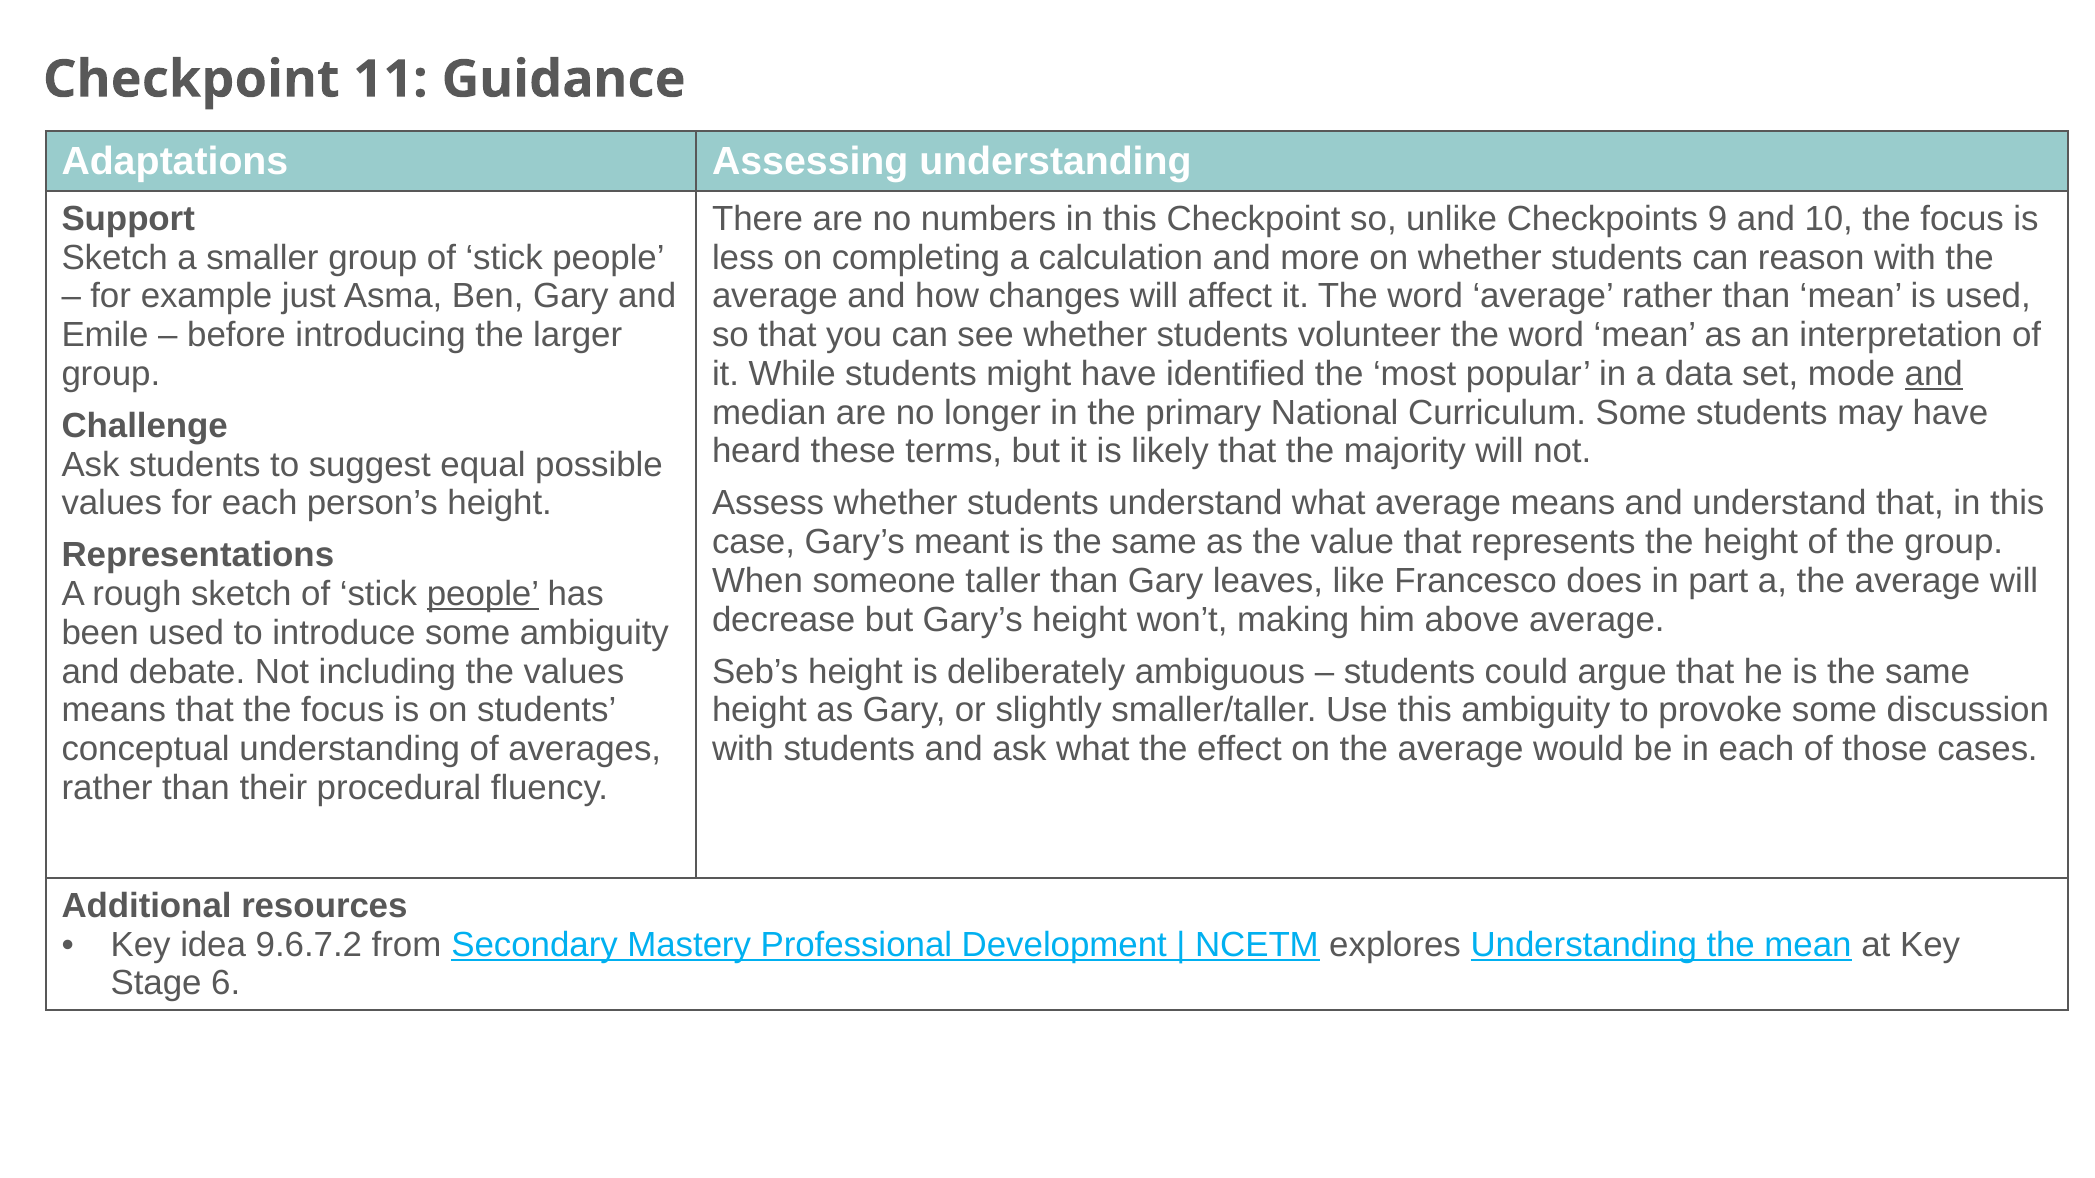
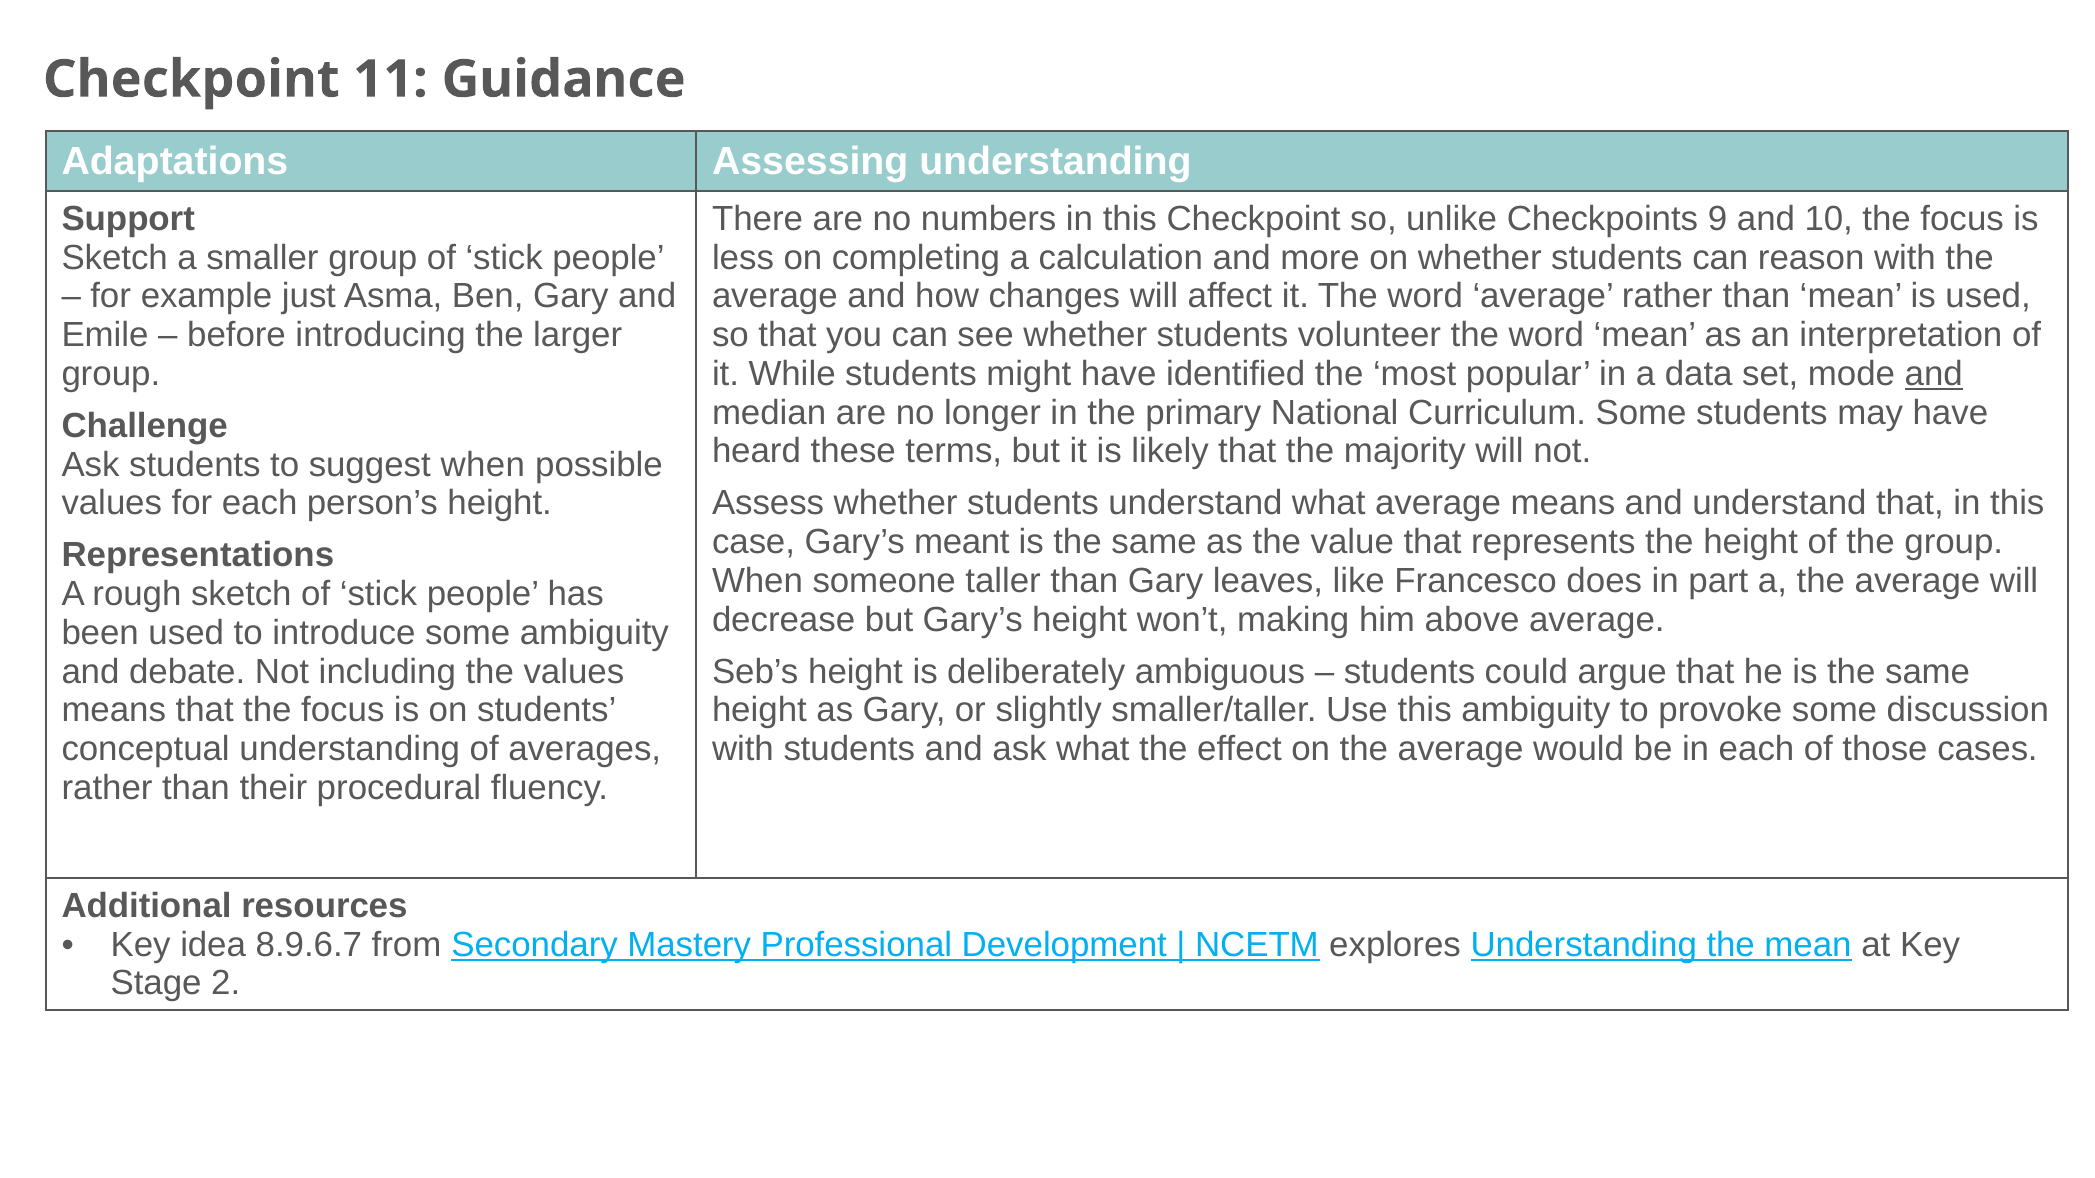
suggest equal: equal -> when (483, 465)
people underline: present -> none (483, 594)
9.6.7.2: 9.6.7.2 -> 8.9.6.7 (309, 945)
6: 6 -> 2 (226, 984)
